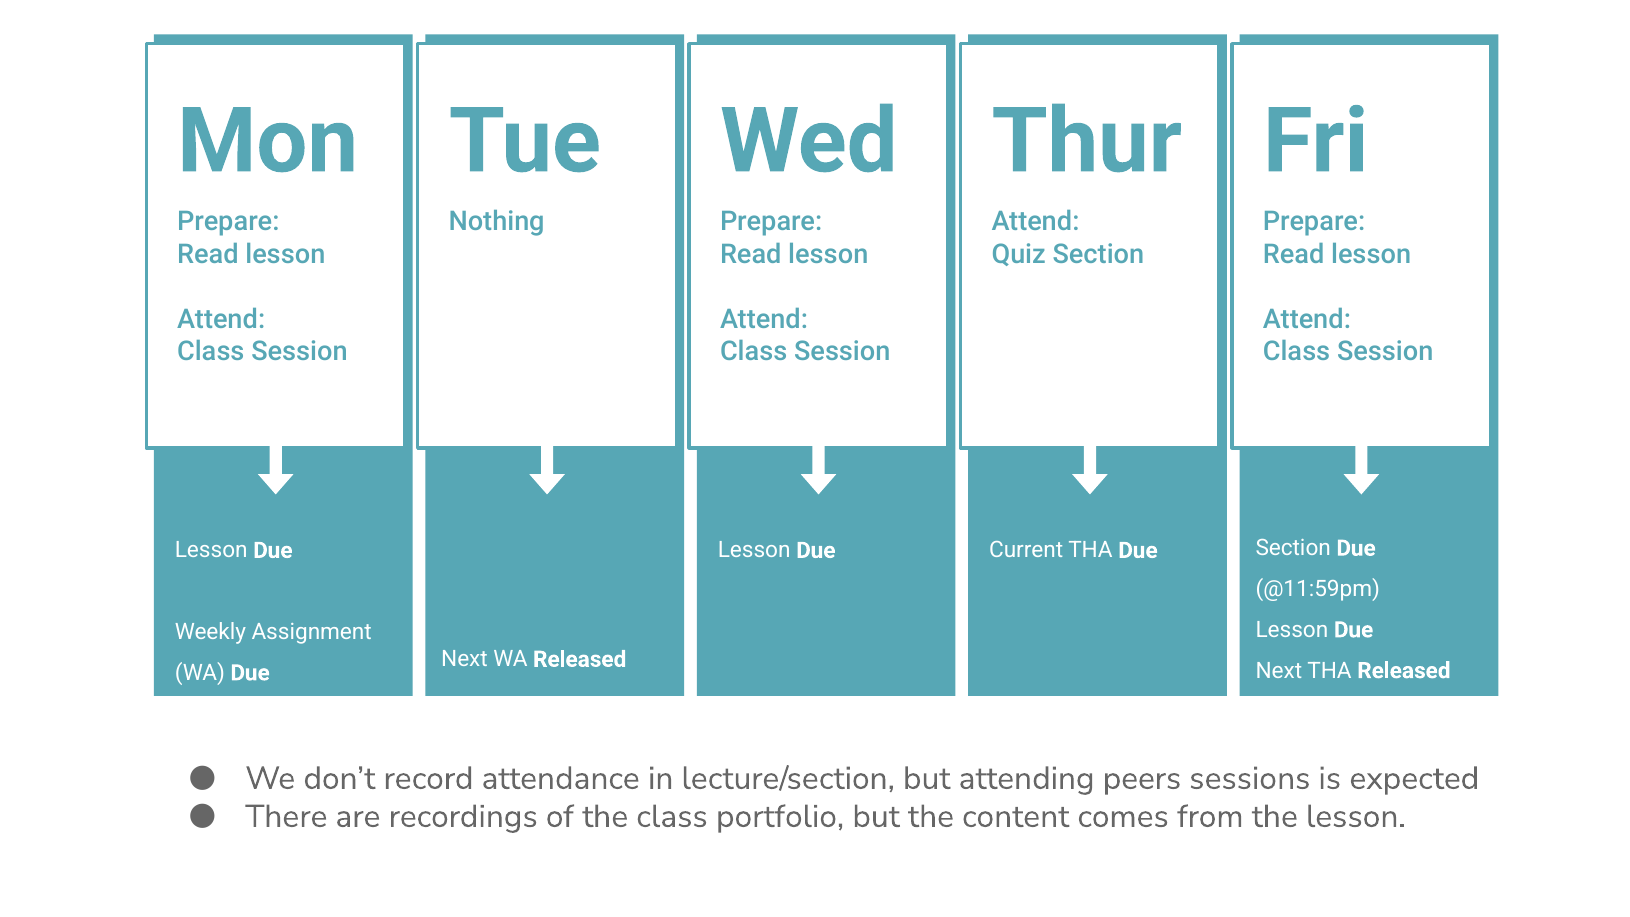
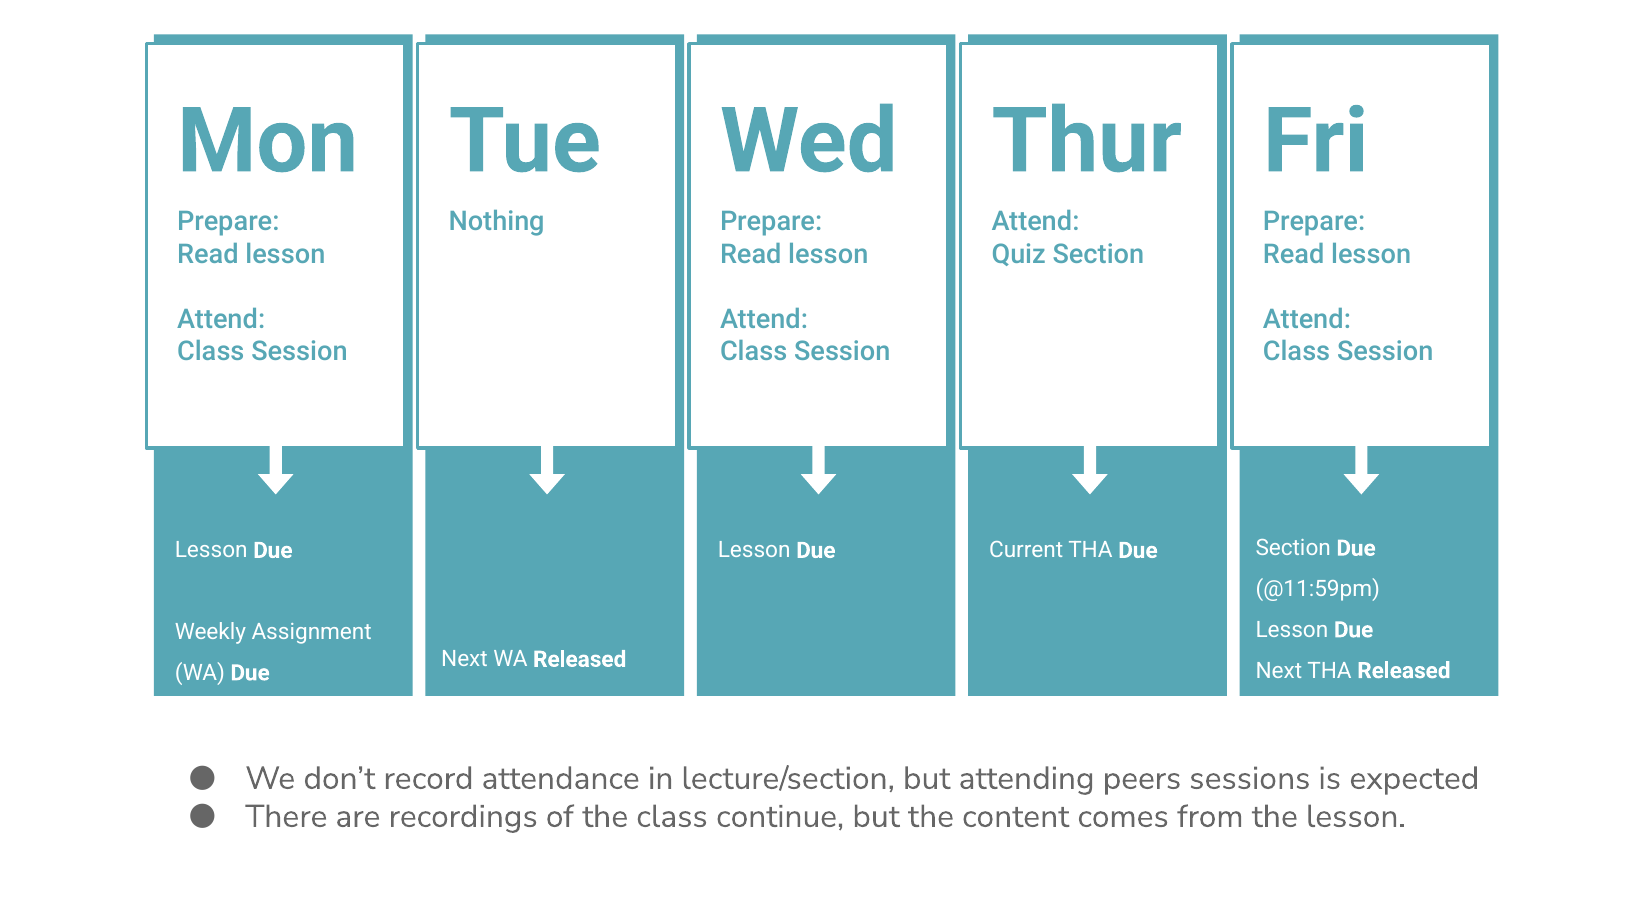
portfolio: portfolio -> continue (780, 816)
